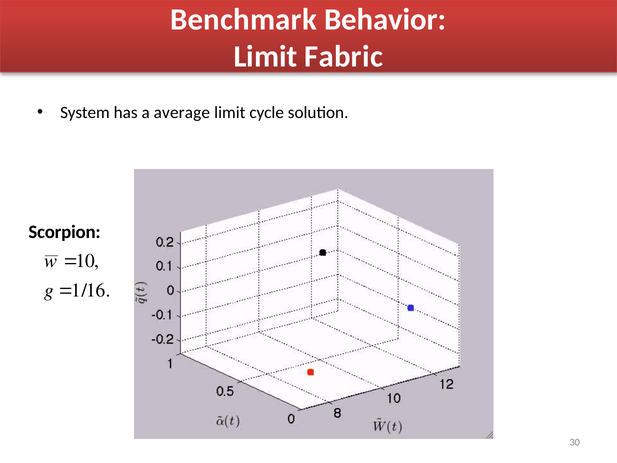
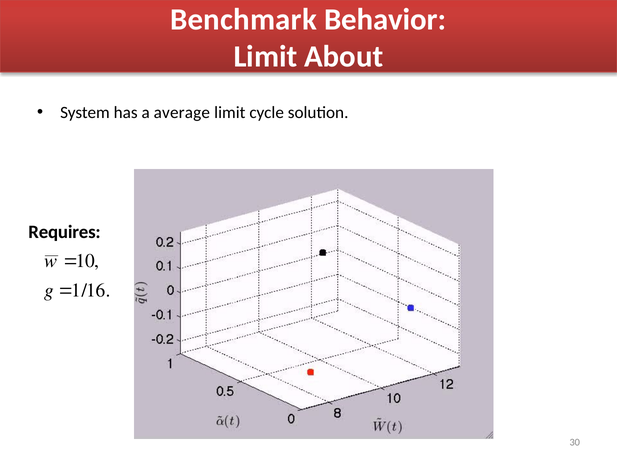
Fabric: Fabric -> About (344, 57)
Scorpion: Scorpion -> Requires (64, 232)
